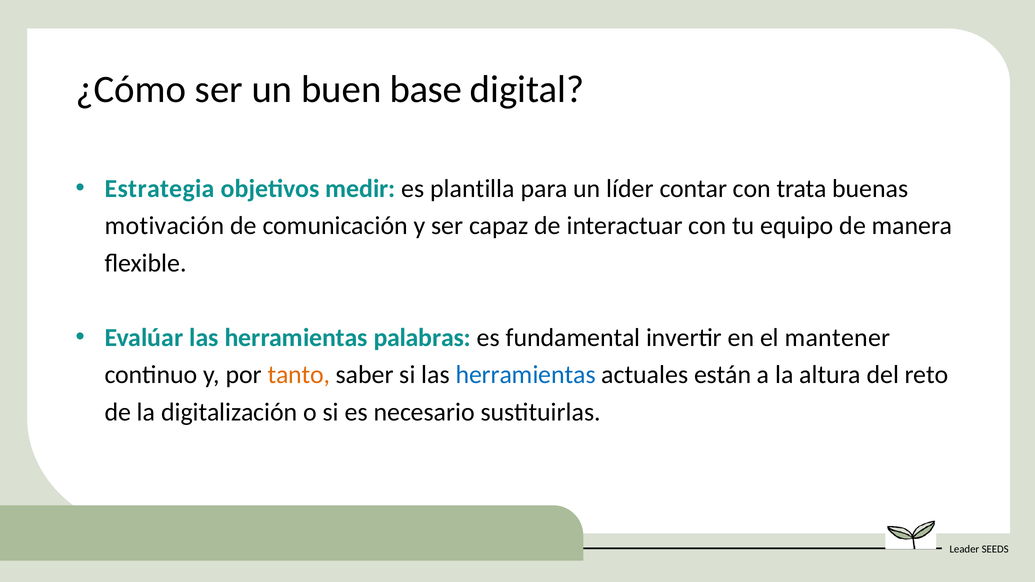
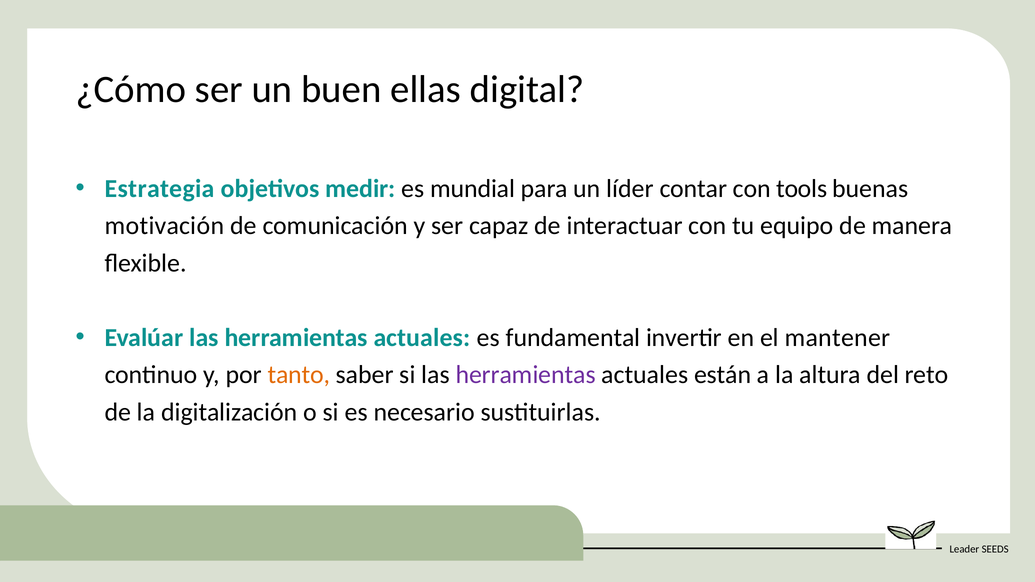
base: base -> ellas (426, 89)
plantilla: plantilla -> mundial (473, 189)
trata: trata -> tools (802, 189)
Evalúar las herramientas palabras: palabras -> actuales (422, 338)
herramientas colour: blue -> purple (526, 375)
